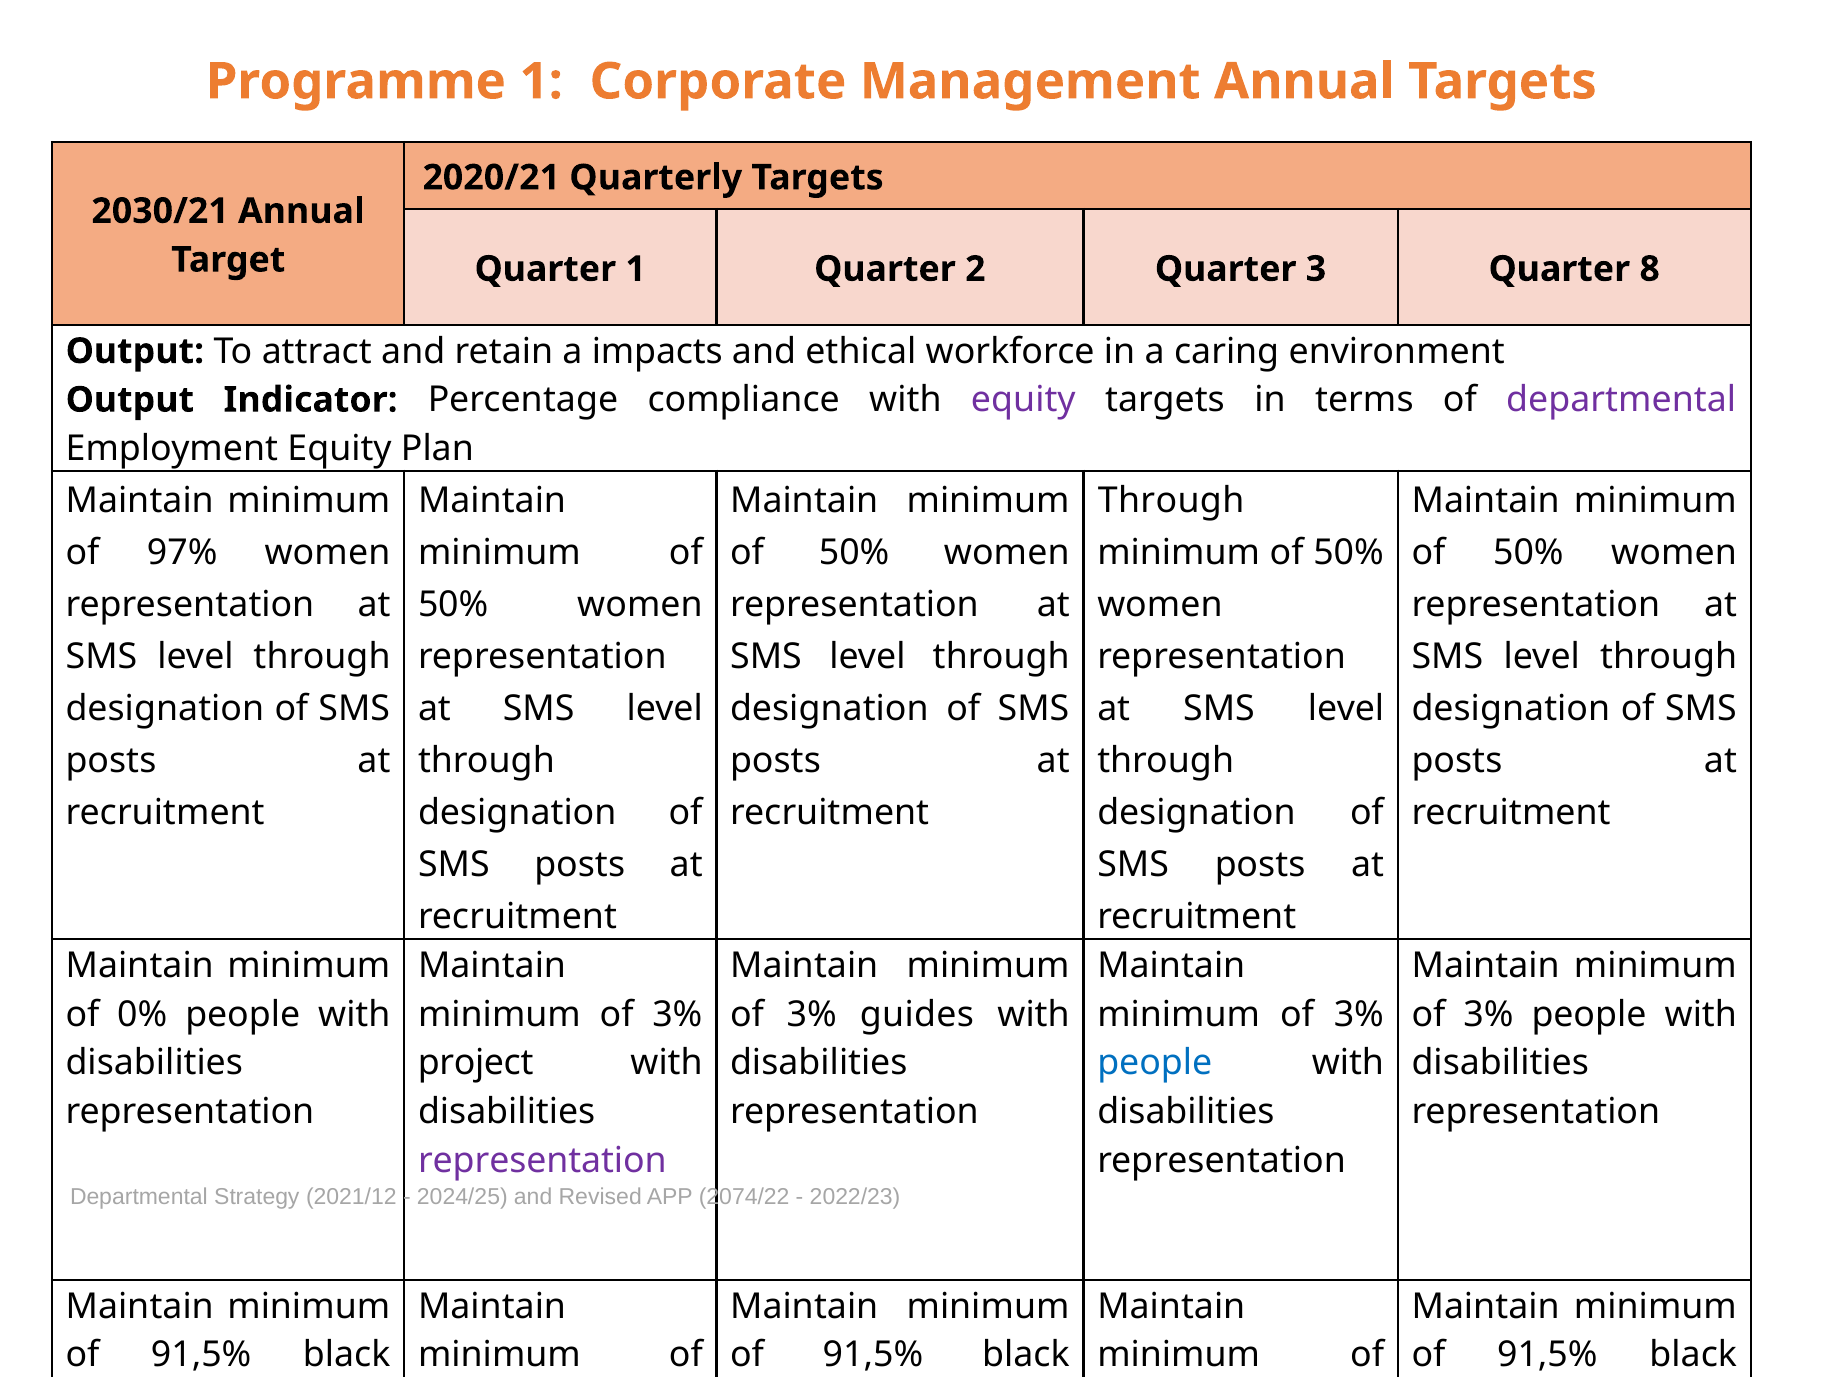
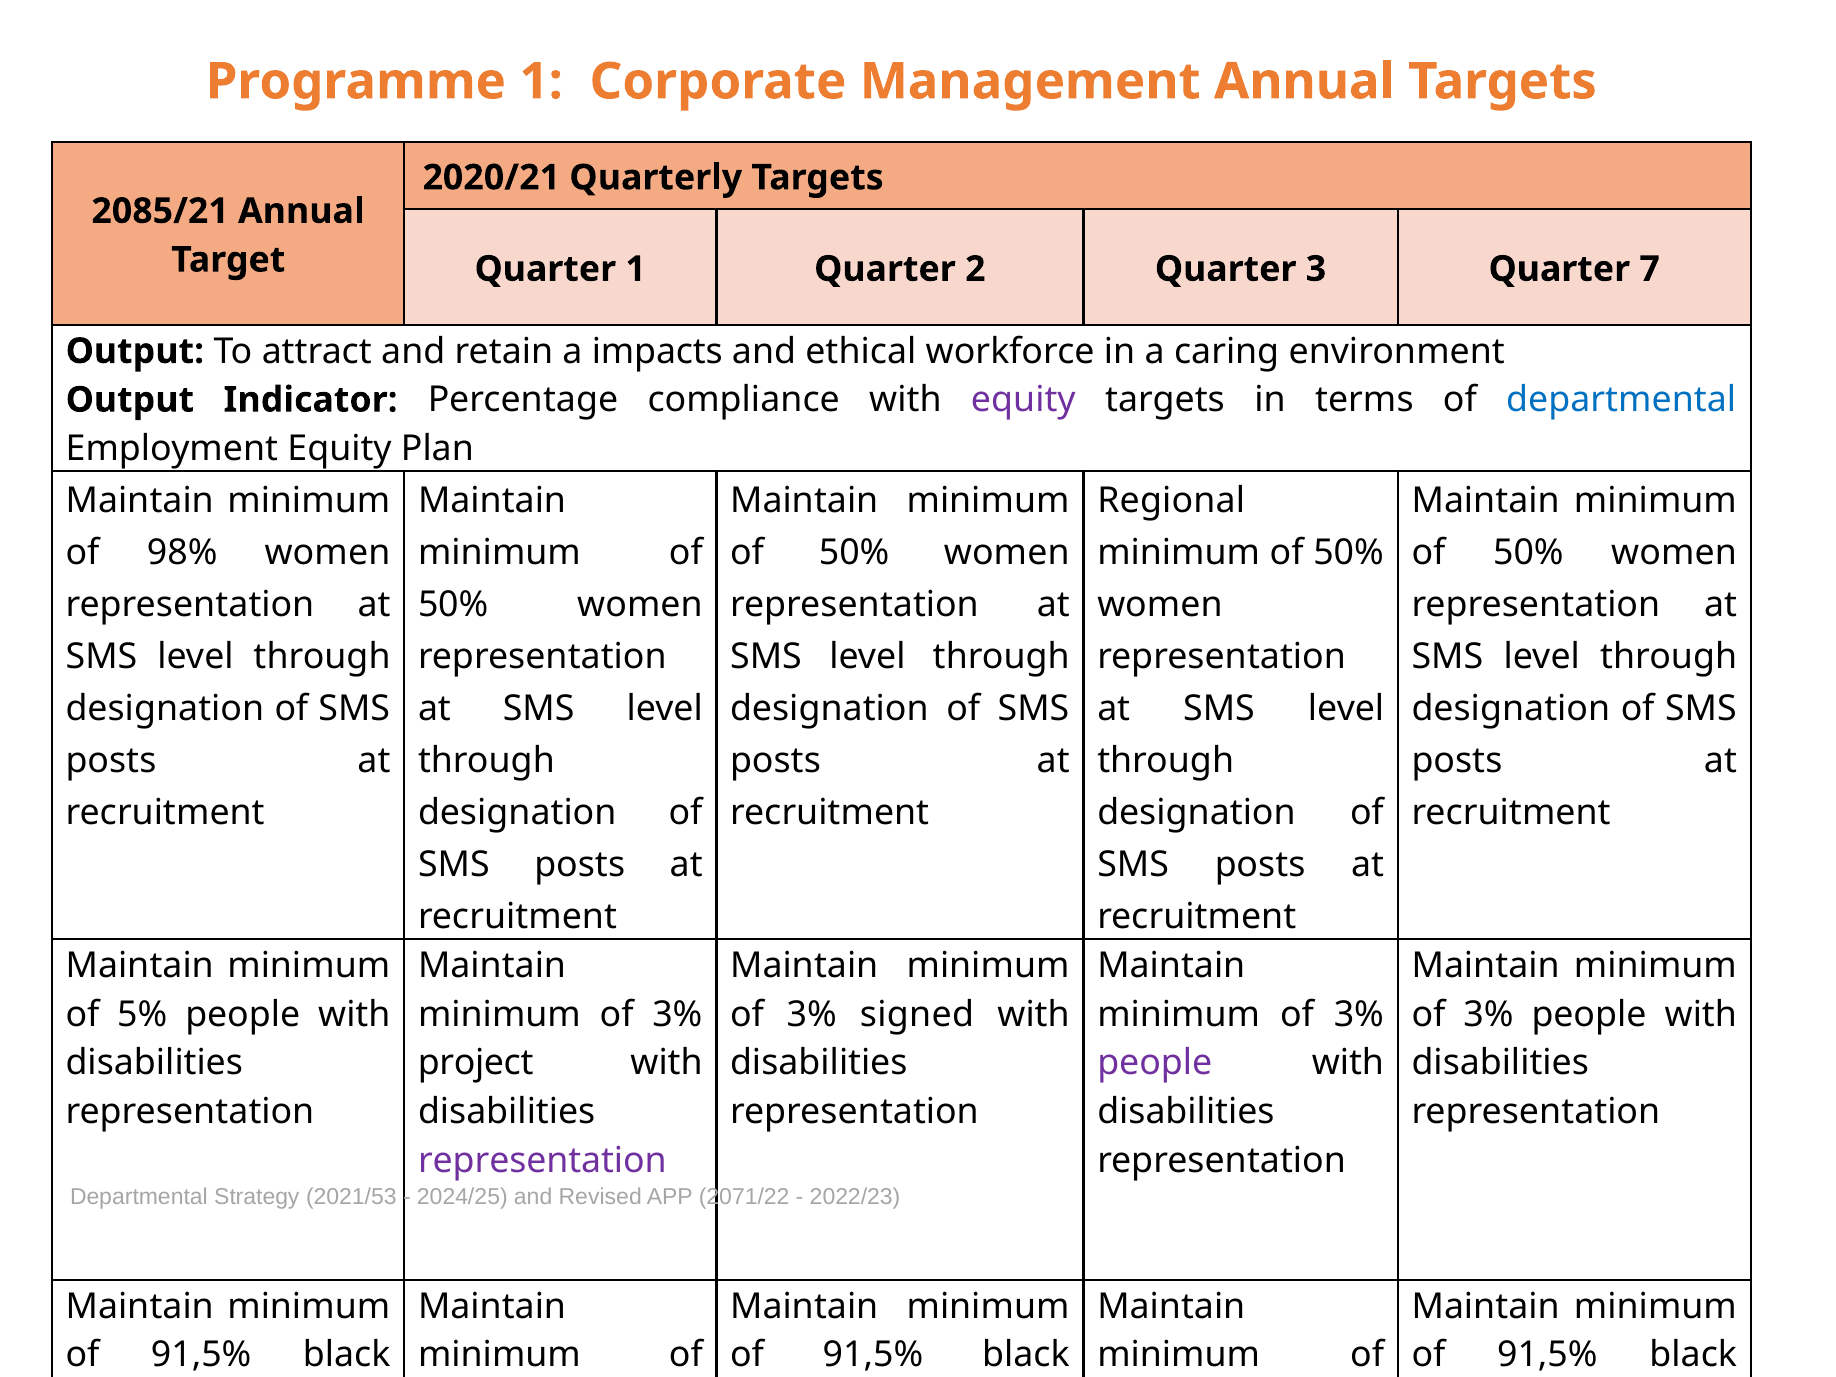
2030/21: 2030/21 -> 2085/21 (160, 211)
8: 8 -> 7 (1650, 269)
departmental colour: purple -> blue (1621, 400)
Through: Through -> Regional (1171, 501)
97%: 97% -> 98% (182, 553)
0%: 0% -> 5% (142, 1014)
guides: guides -> signed (917, 1014)
people colour: blue -> purple (1155, 1063)
2021/12: 2021/12 -> 2021/53 (351, 1197)
2074/22: 2074/22 -> 2071/22 (744, 1197)
